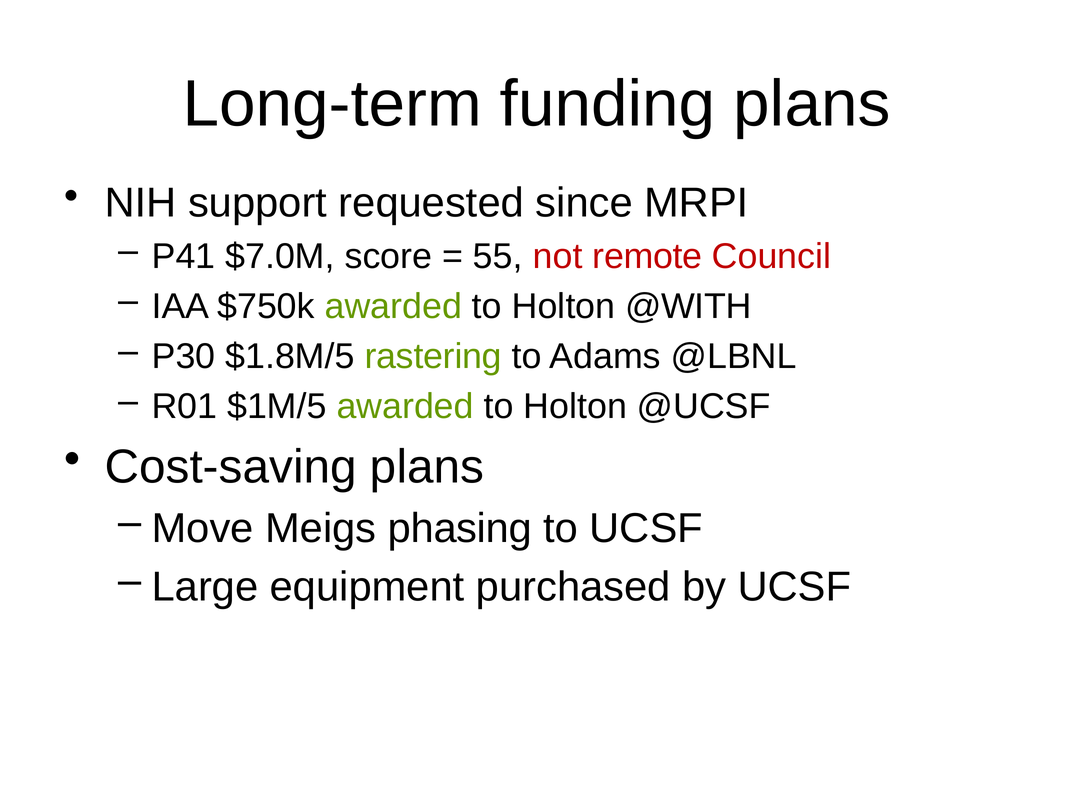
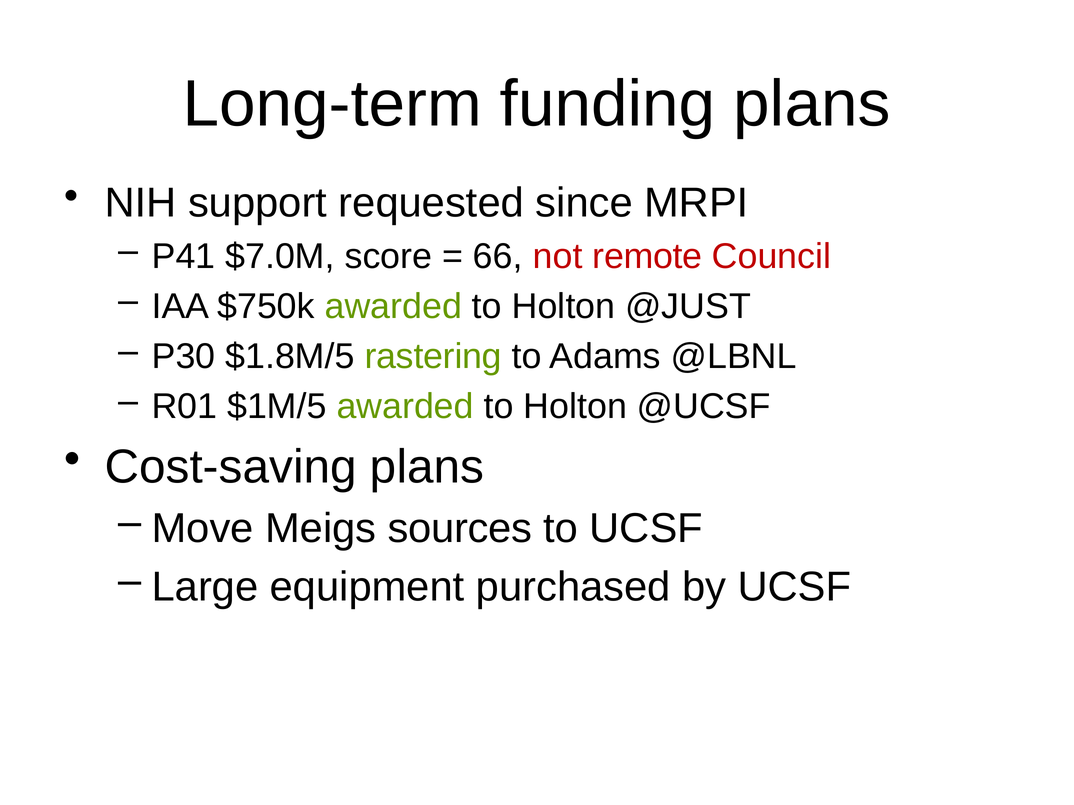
55: 55 -> 66 (498, 257)
@WITH: @WITH -> @JUST (688, 307)
phasing: phasing -> sources (460, 529)
